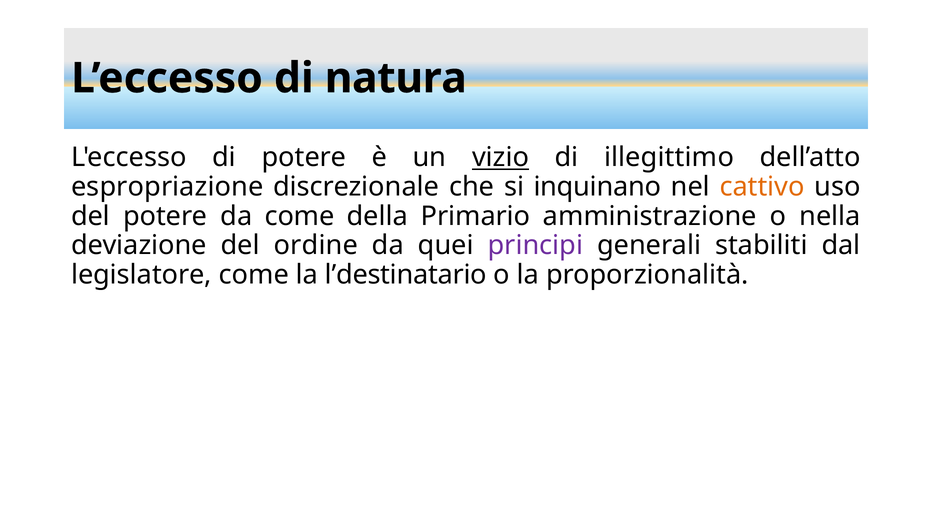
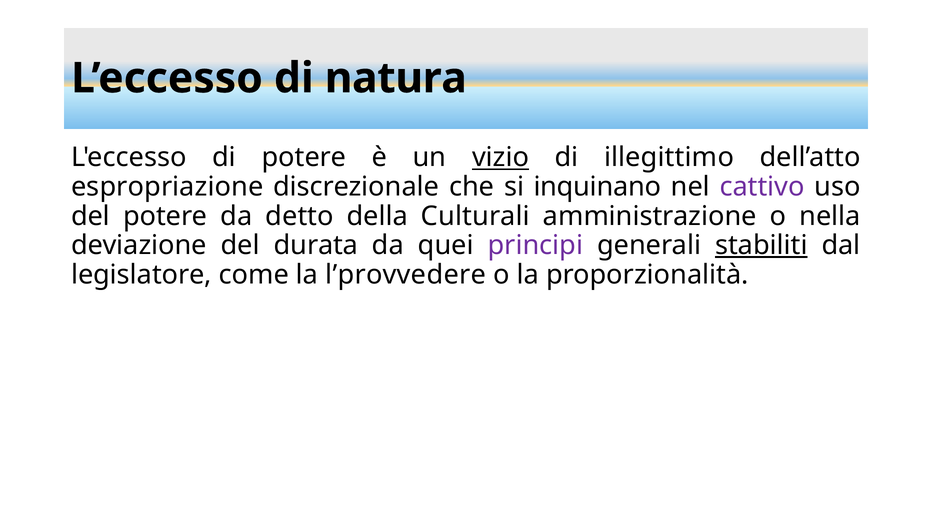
cattivo colour: orange -> purple (762, 187)
da come: come -> detto (300, 216)
Primario: Primario -> Culturali (475, 216)
ordine: ordine -> durata (316, 245)
stabiliti underline: none -> present (761, 245)
l’destinatario: l’destinatario -> l’provvedere (406, 275)
